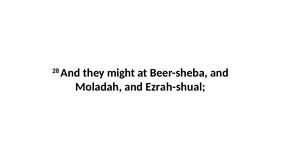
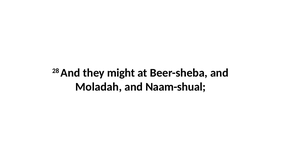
Ezrah-shual: Ezrah-shual -> Naam-shual (176, 87)
